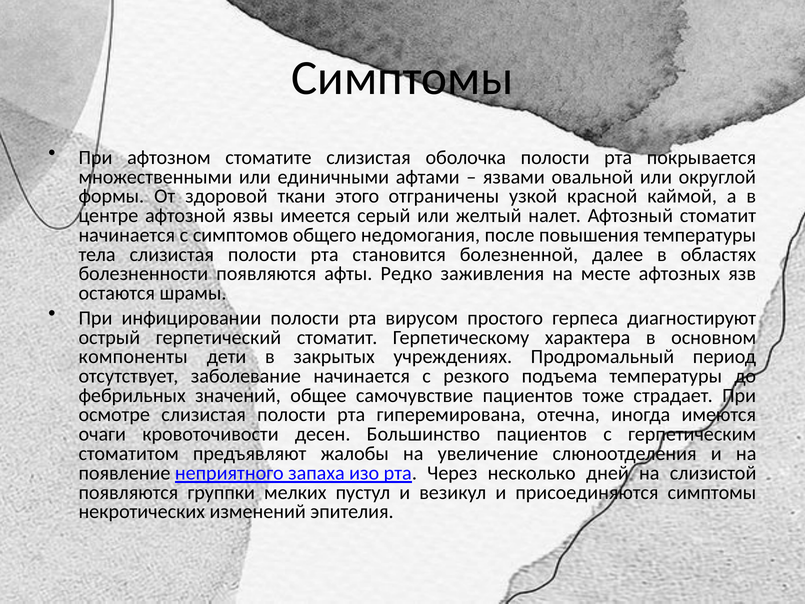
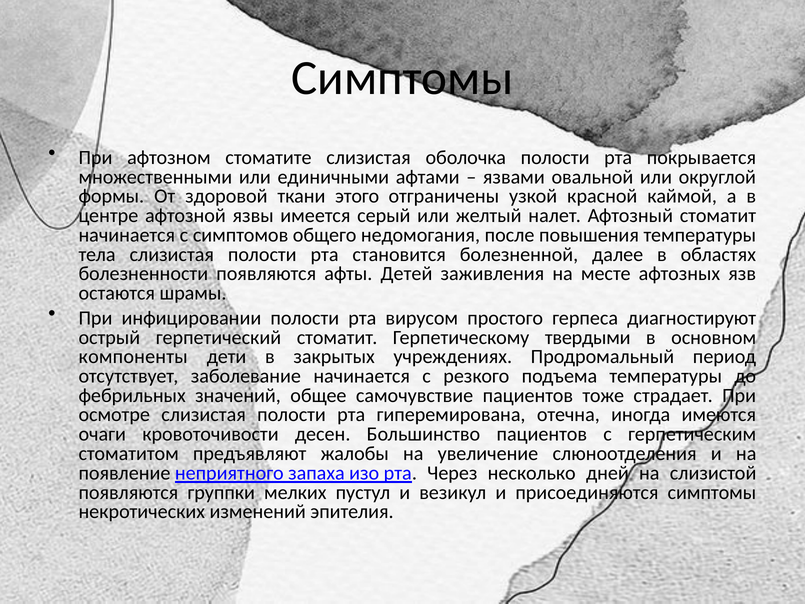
Редко: Редко -> Детей (406, 274)
характера: характера -> твердыми (588, 337)
